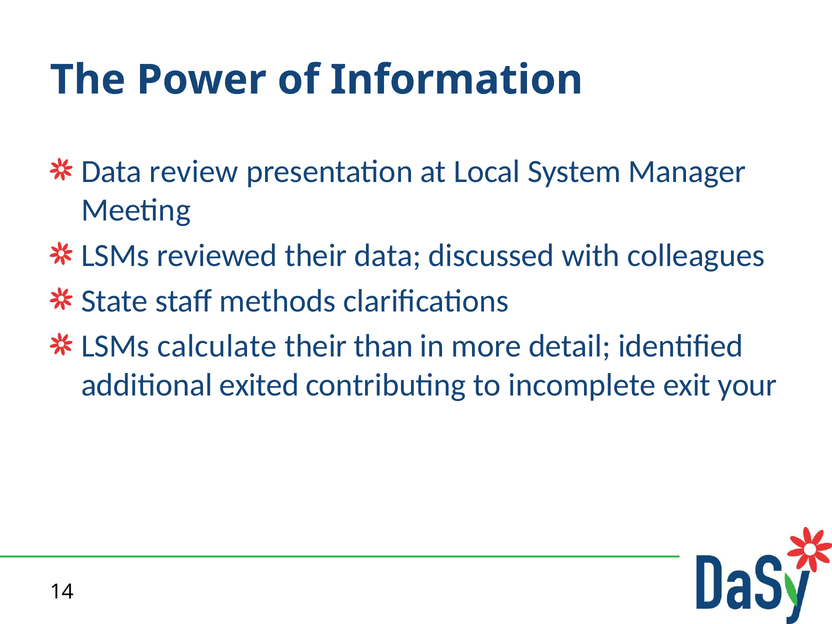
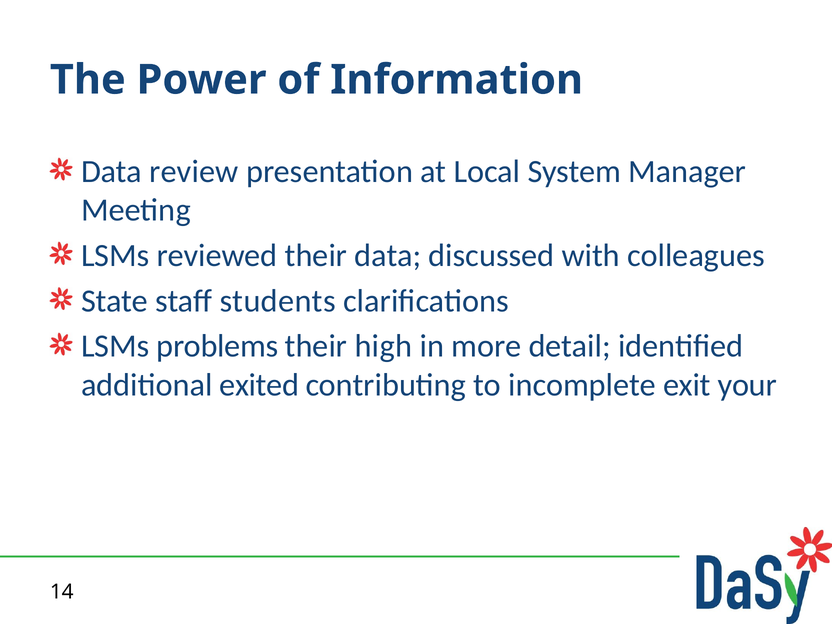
methods: methods -> students (278, 301)
calculate: calculate -> problems (217, 346)
than: than -> high (383, 346)
